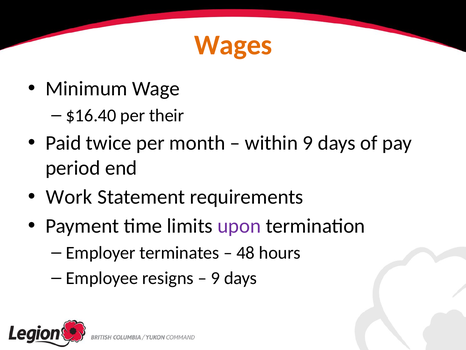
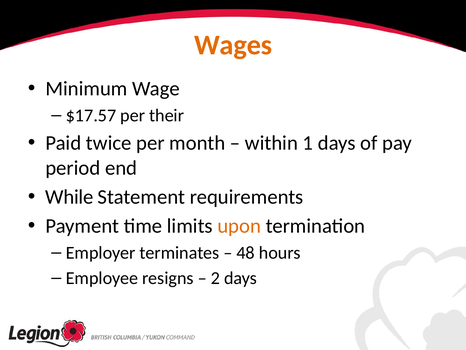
$16.40: $16.40 -> $17.57 (91, 115)
within 9: 9 -> 1 (308, 143)
Work: Work -> While (69, 197)
upon colour: purple -> orange (239, 226)
9: 9 -> 2 (215, 278)
